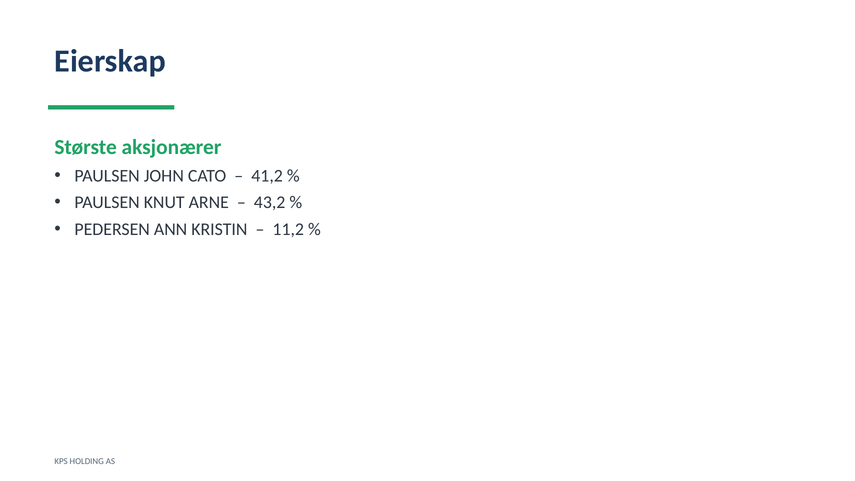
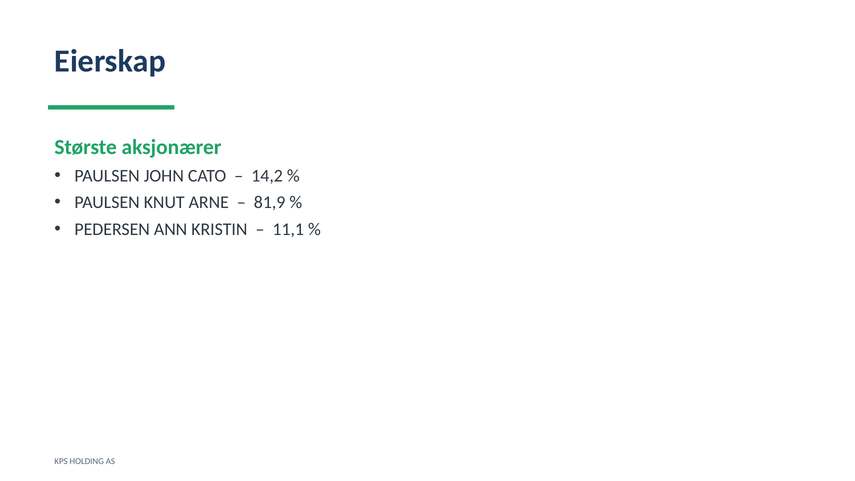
41,2: 41,2 -> 14,2 (267, 176)
43,2: 43,2 -> 81,9 (270, 203)
11,2: 11,2 -> 11,1 (288, 229)
